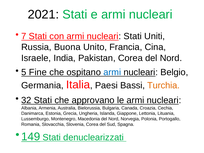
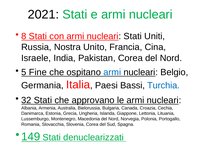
7: 7 -> 8 (24, 36)
Buona: Buona -> Nostra (67, 47)
Turchia colour: orange -> blue (164, 85)
